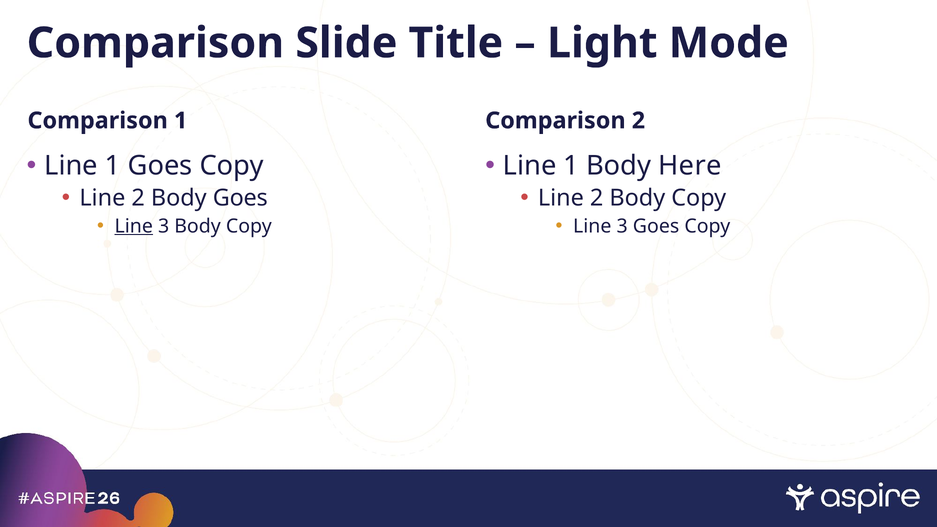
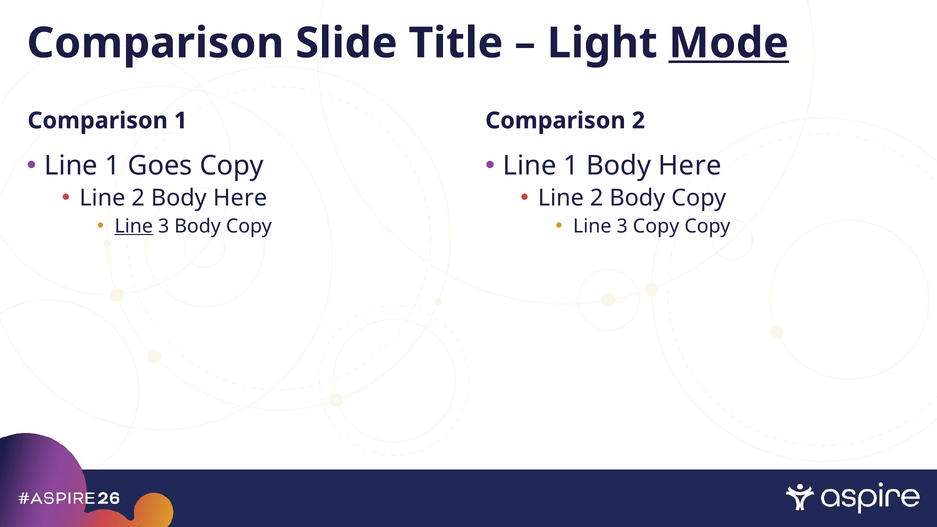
Mode underline: none -> present (729, 43)
2 Body Goes: Goes -> Here (240, 198)
3 Goes: Goes -> Copy (656, 226)
